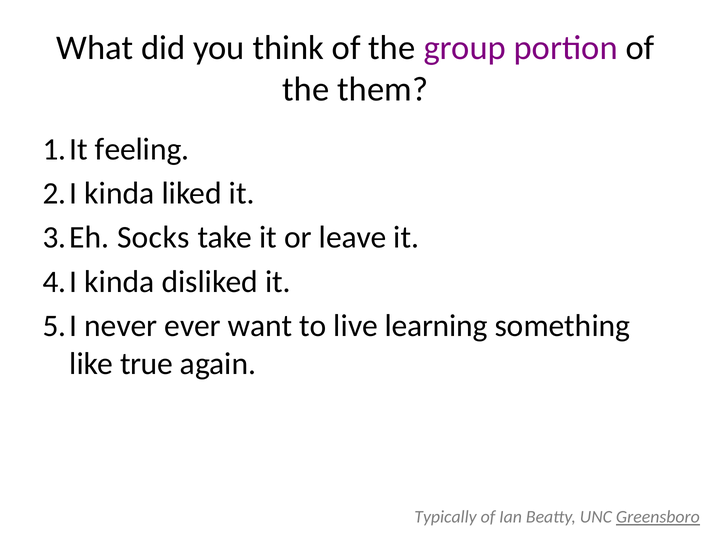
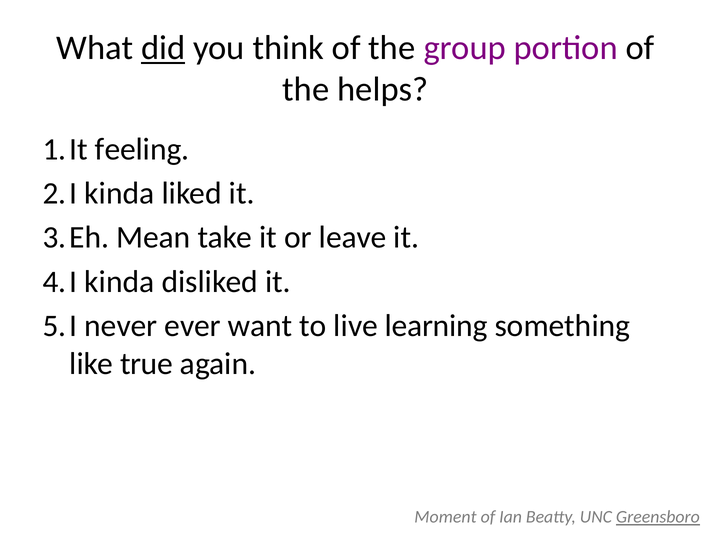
did underline: none -> present (163, 48)
them: them -> helps (383, 90)
Socks: Socks -> Mean (154, 238)
Typically: Typically -> Moment (445, 517)
